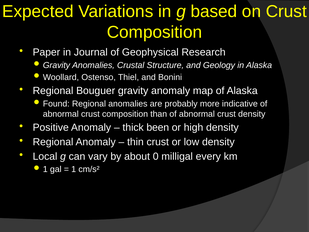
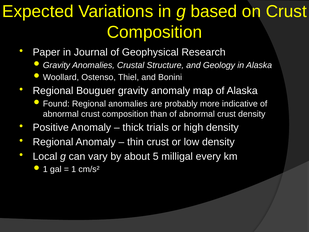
been: been -> trials (158, 127)
0: 0 -> 5 (156, 156)
